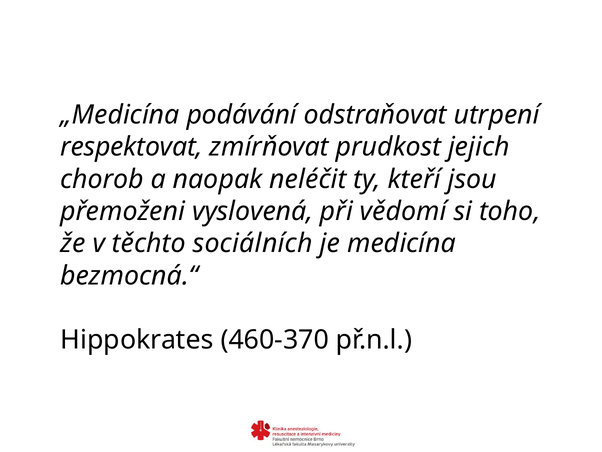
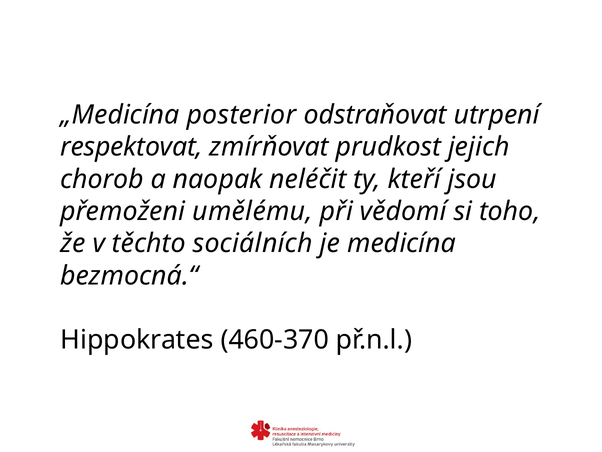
podávání: podávání -> posterior (242, 115)
vyslovená: vyslovená -> umělému (252, 211)
